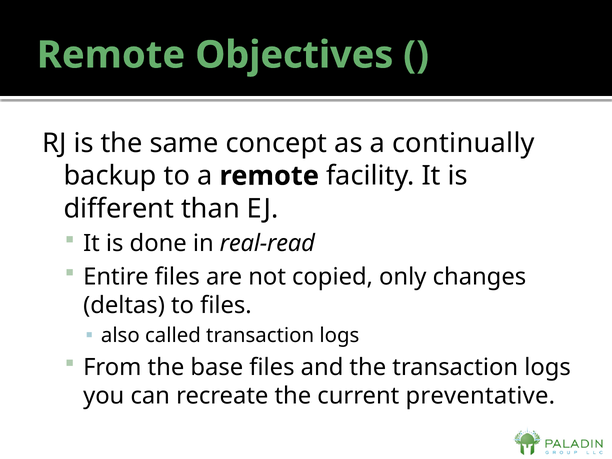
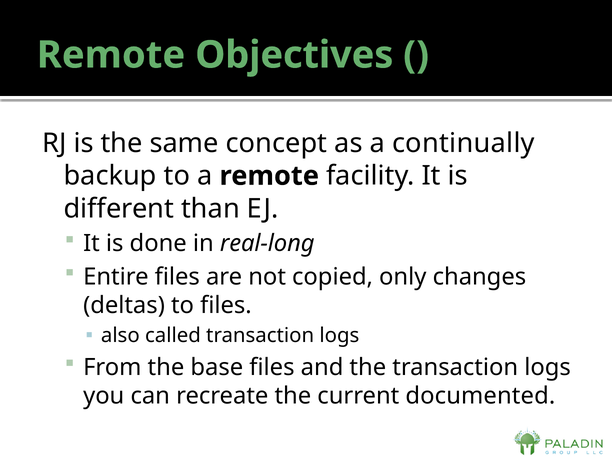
real-read: real-read -> real-long (267, 244)
preventative: preventative -> documented (480, 396)
